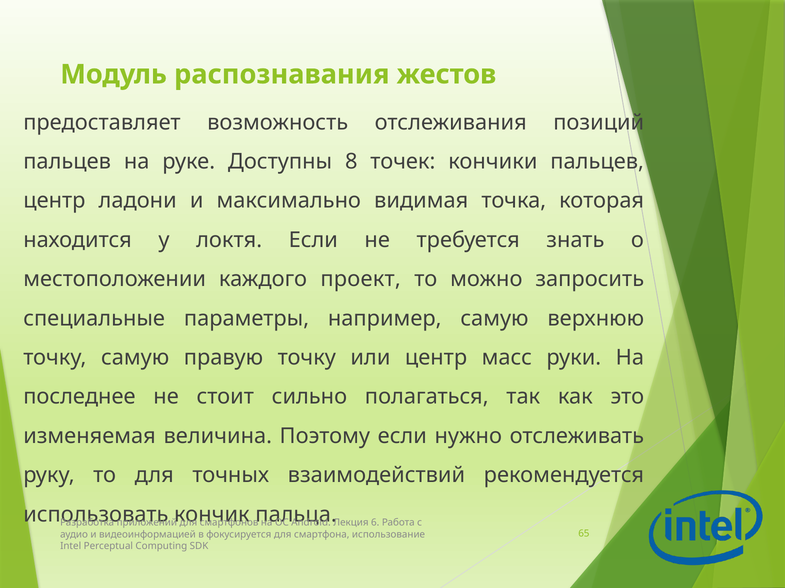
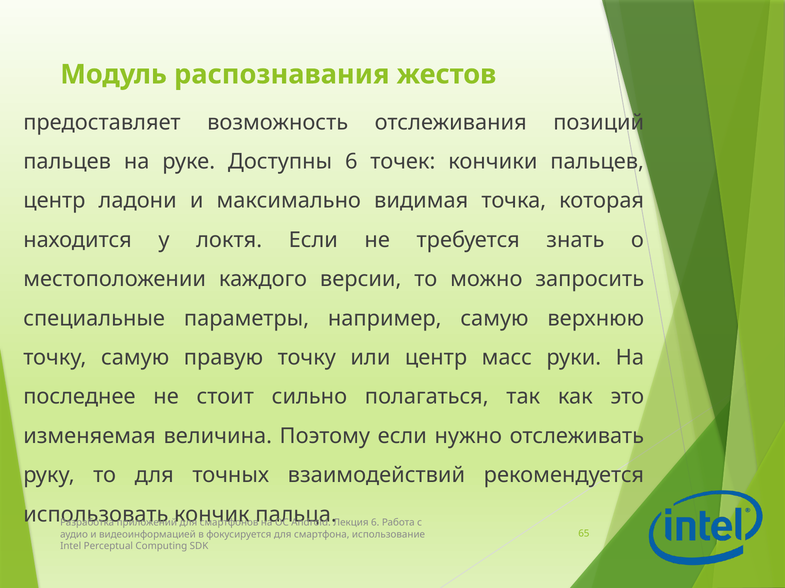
Доступны 8: 8 -> 6 (351, 162)
проект: проект -> версии (361, 279)
